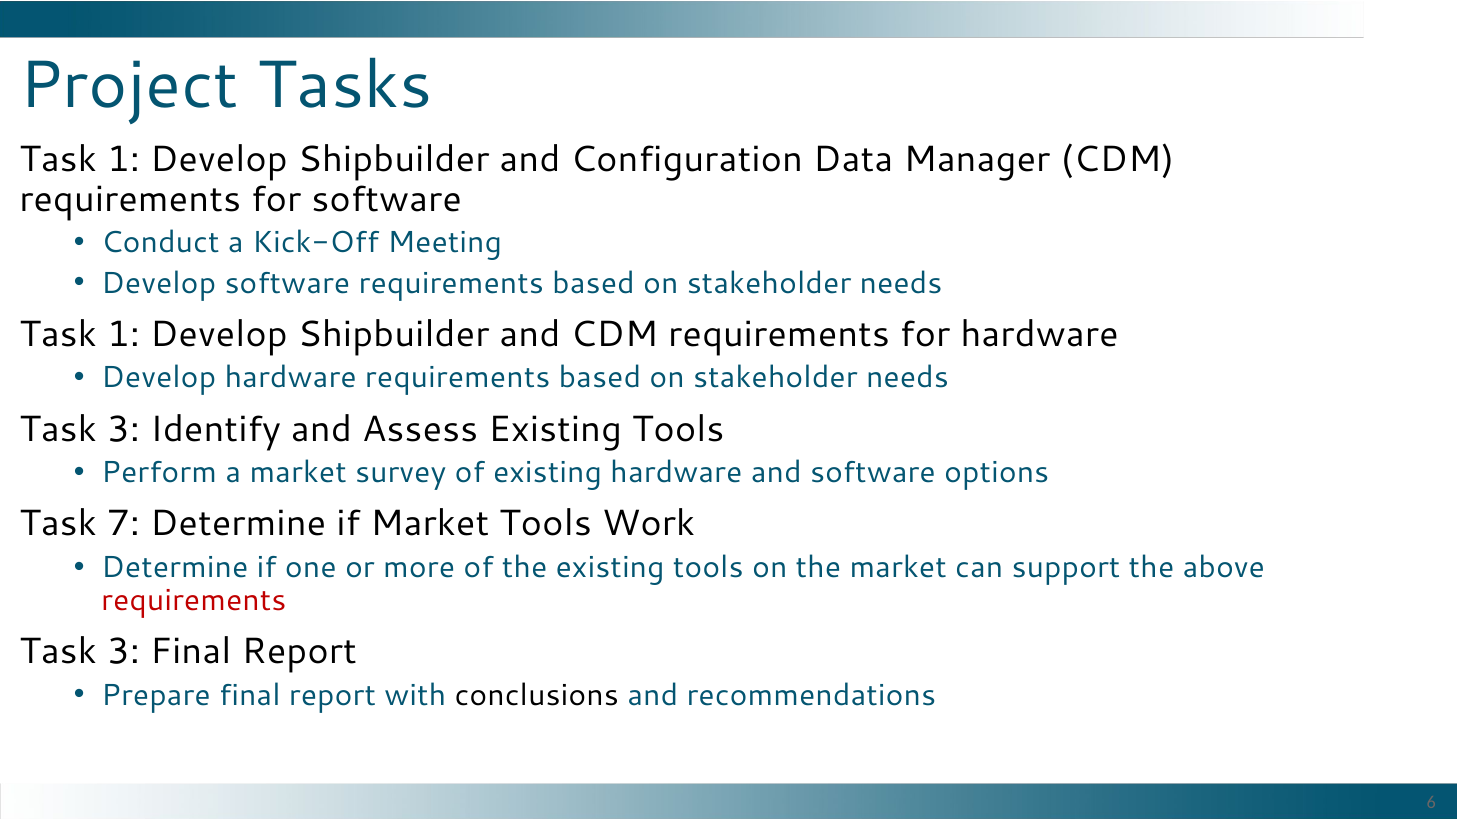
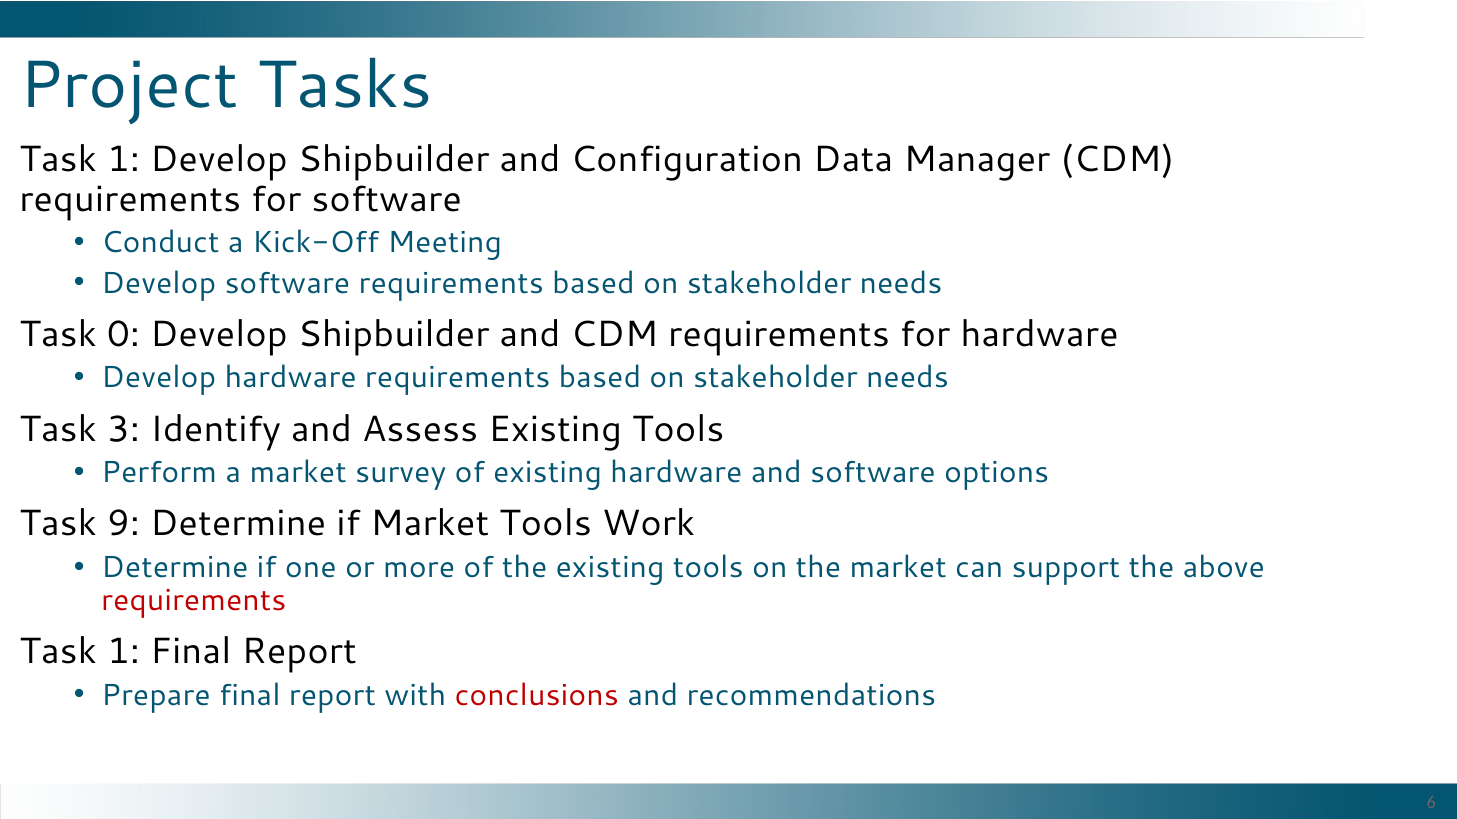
1: 1 -> 0 (123, 335)
7: 7 -> 9 (123, 524)
3: 3 -> 1 (123, 652)
conclusions colour: black -> red (537, 696)
